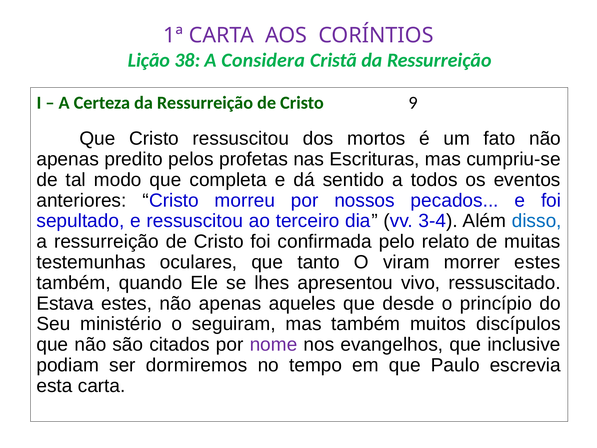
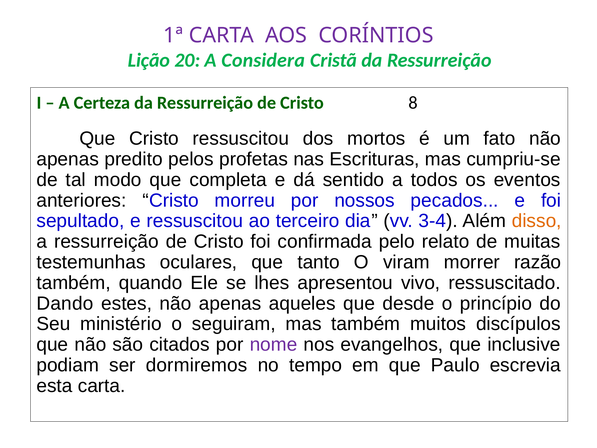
38: 38 -> 20 (187, 60)
9: 9 -> 8 (413, 103)
disso colour: blue -> orange (537, 221)
morrer estes: estes -> razão (538, 262)
Estava: Estava -> Dando (65, 303)
